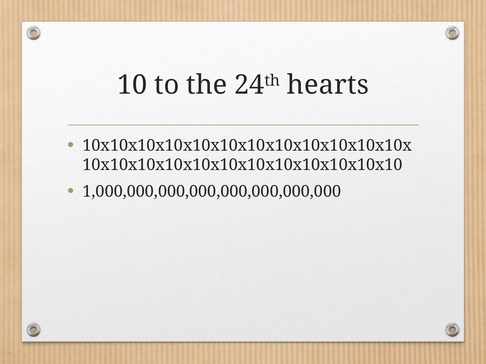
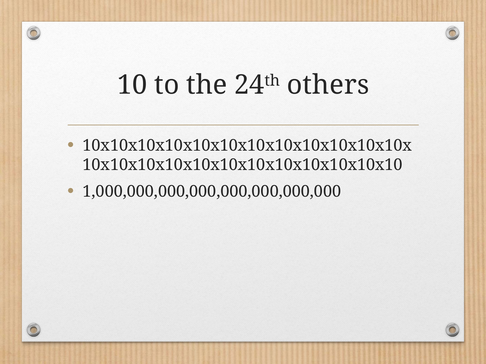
hearts: hearts -> others (328, 85)
